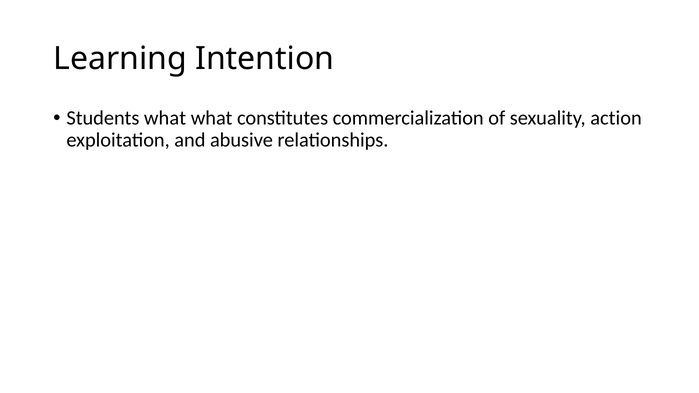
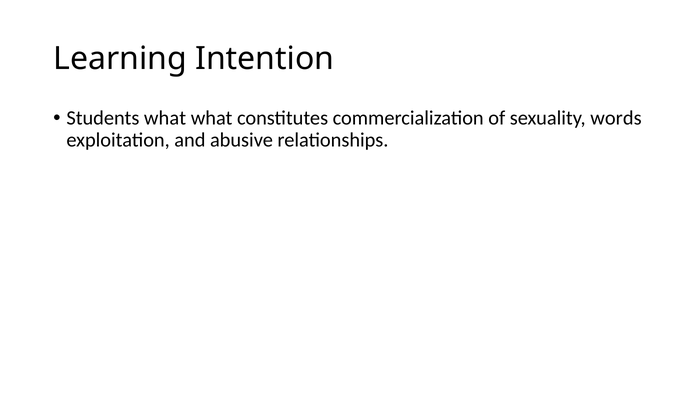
action: action -> words (616, 118)
